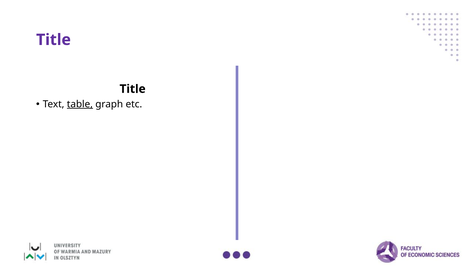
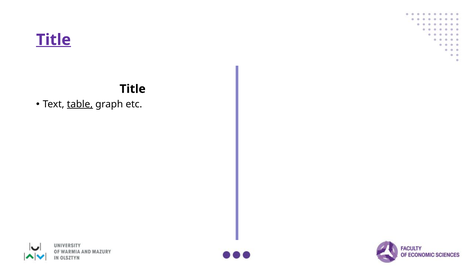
Title underline: none -> present (54, 40)
